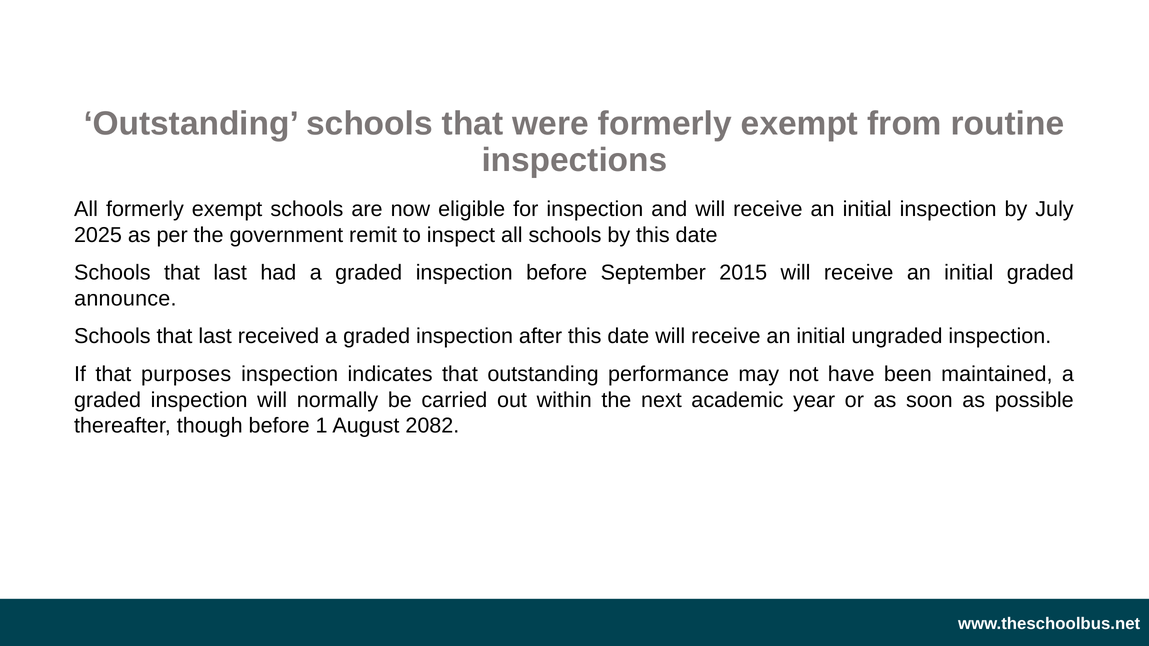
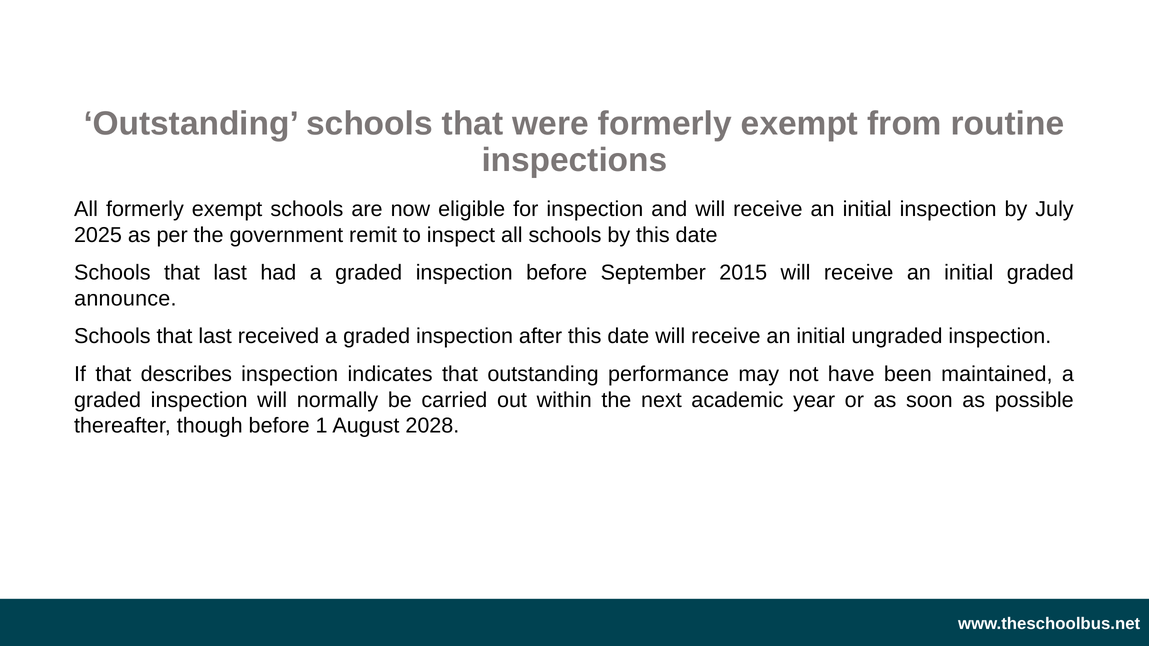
purposes: purposes -> describes (186, 374)
2082: 2082 -> 2028 (432, 426)
